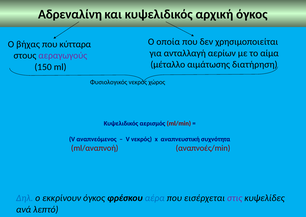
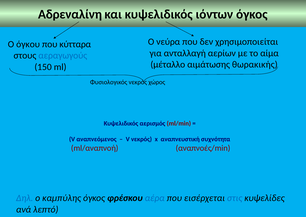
αρχική: αρχική -> ιόντων (214, 14)
οποία: οποία -> νεύρα (168, 42)
βήχας: βήχας -> όγκου (28, 44)
αεραγωγούς colour: purple -> blue (63, 55)
διατήρηση: διατήρηση -> θωρακικής (255, 64)
εκκρίνουν: εκκρίνουν -> καμπύλης (62, 197)
στις colour: purple -> blue (235, 197)
